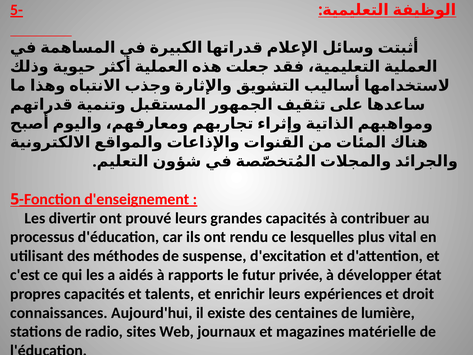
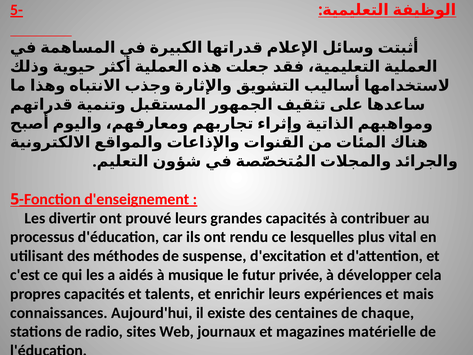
rapports: rapports -> musique (196, 275)
état: état -> cela (429, 275)
droit: droit -> mais (418, 294)
lumière: lumière -> chaque (388, 313)
